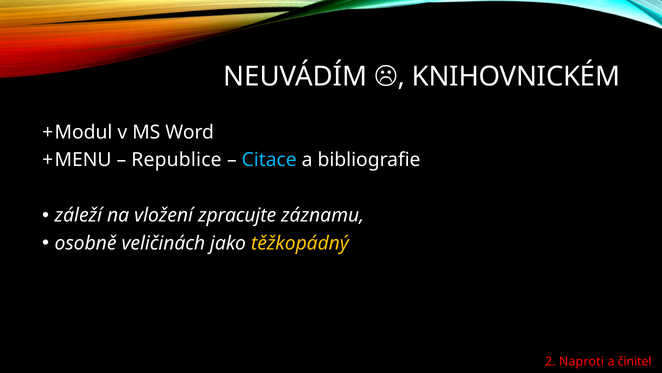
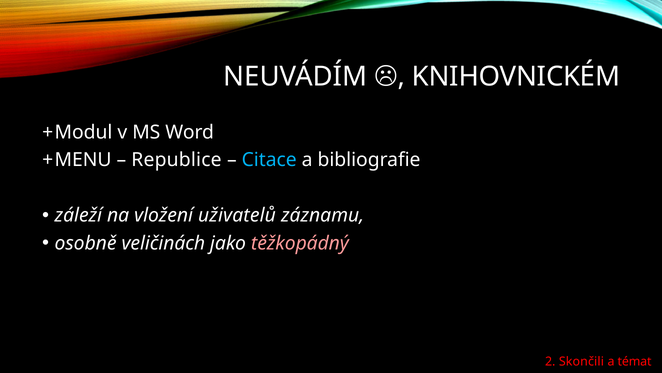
zpracujte: zpracujte -> uživatelů (237, 215)
těžkopádný colour: yellow -> pink (300, 243)
Naproti: Naproti -> Skončili (581, 361)
činitel: činitel -> témat (635, 361)
